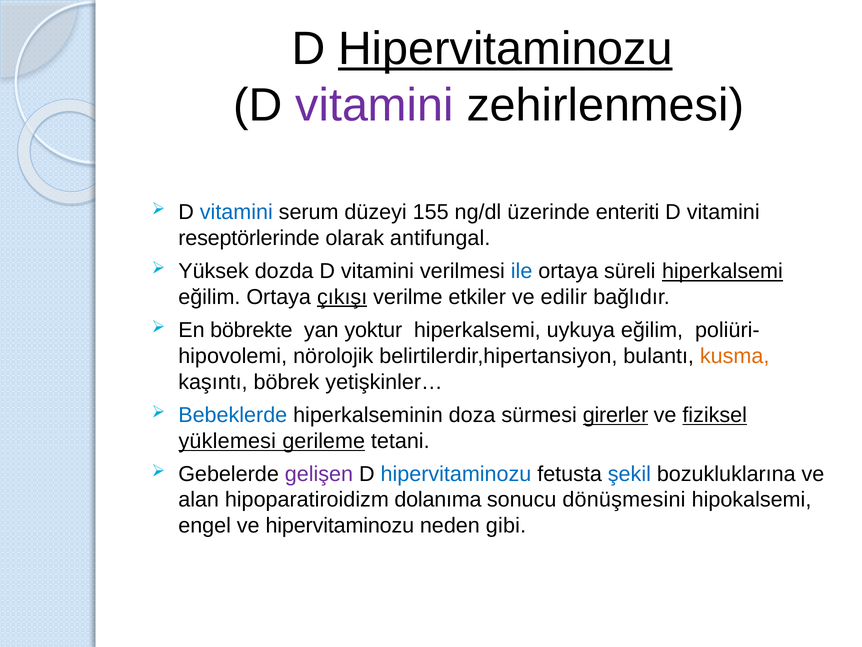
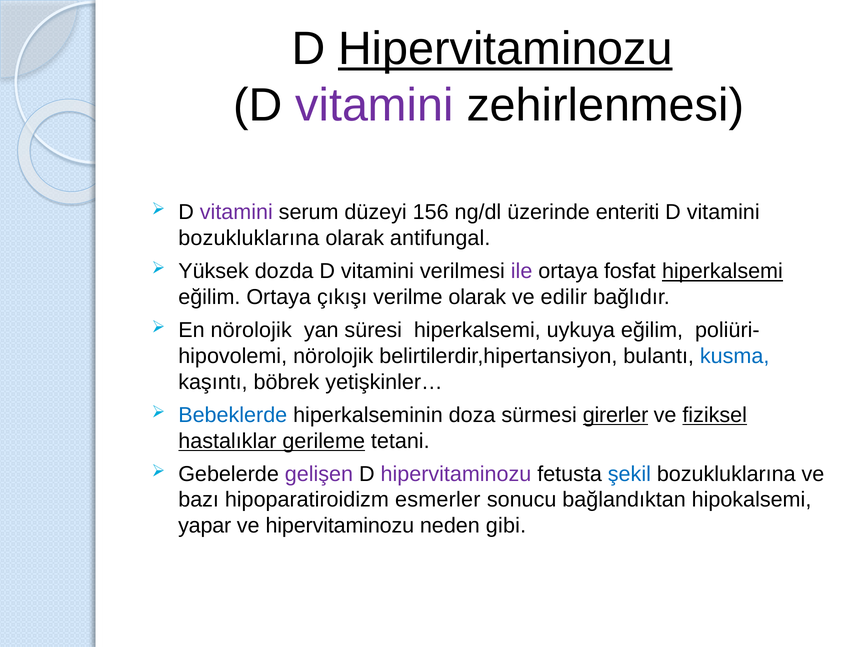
vitamini colour: blue -> purple (236, 212)
155: 155 -> 156 (431, 212)
reseptörlerinde: reseptörlerinde -> bozukluklarına (249, 238)
ile colour: blue -> purple (522, 271)
süreli: süreli -> fosfat (630, 271)
çıkışı underline: present -> none (342, 297)
verilme etkiler: etkiler -> olarak (477, 297)
En böbrekte: böbrekte -> nörolojik (251, 330)
yoktur: yoktur -> süresi (373, 330)
kusma colour: orange -> blue (735, 356)
yüklemesi: yüklemesi -> hastalıklar (227, 441)
hipervitaminozu colour: blue -> purple (456, 474)
alan: alan -> bazı (199, 499)
dolanıma: dolanıma -> esmerler (438, 499)
dönüşmesini: dönüşmesini -> bağlandıktan (624, 499)
engel: engel -> yapar (205, 525)
